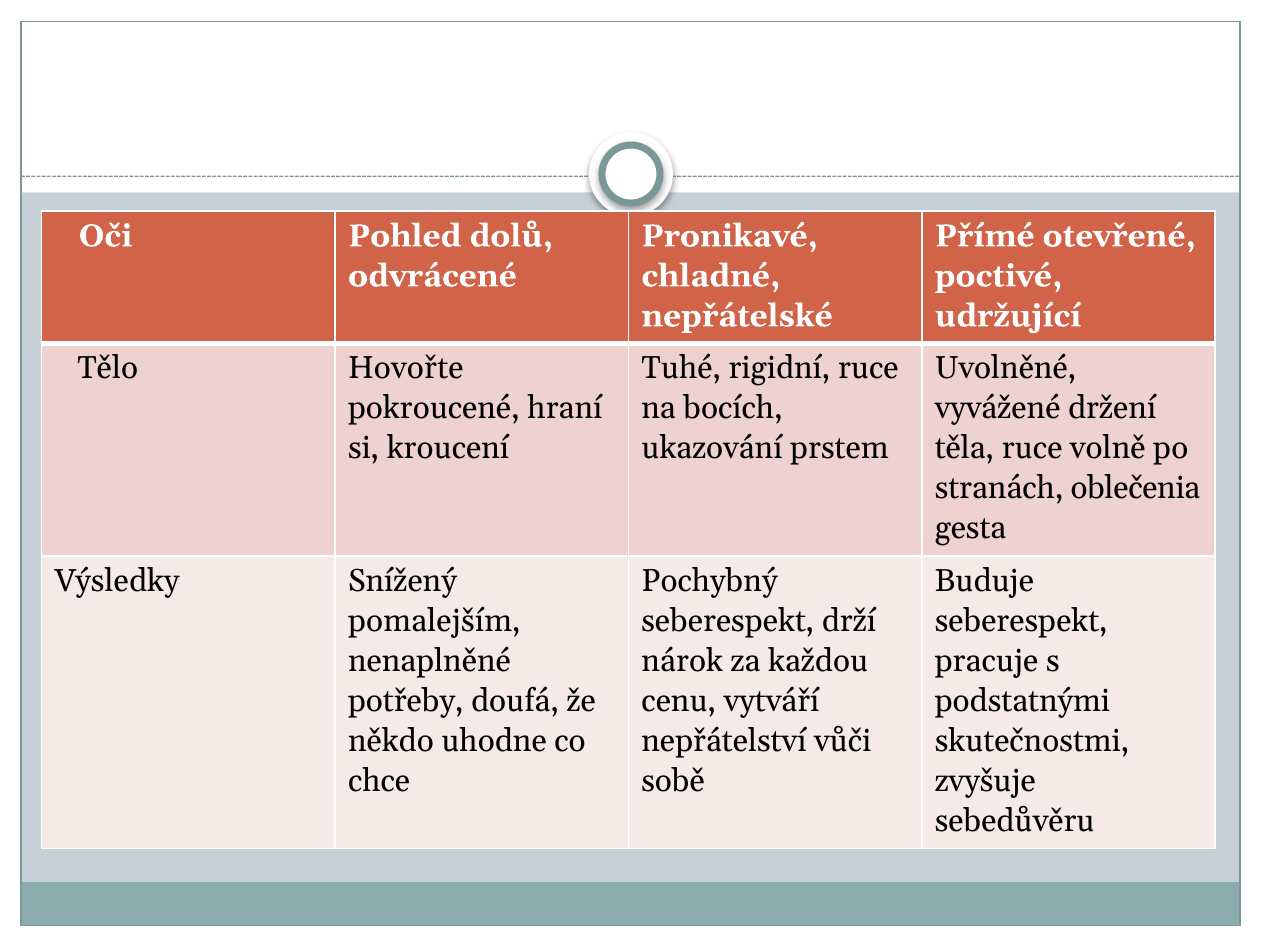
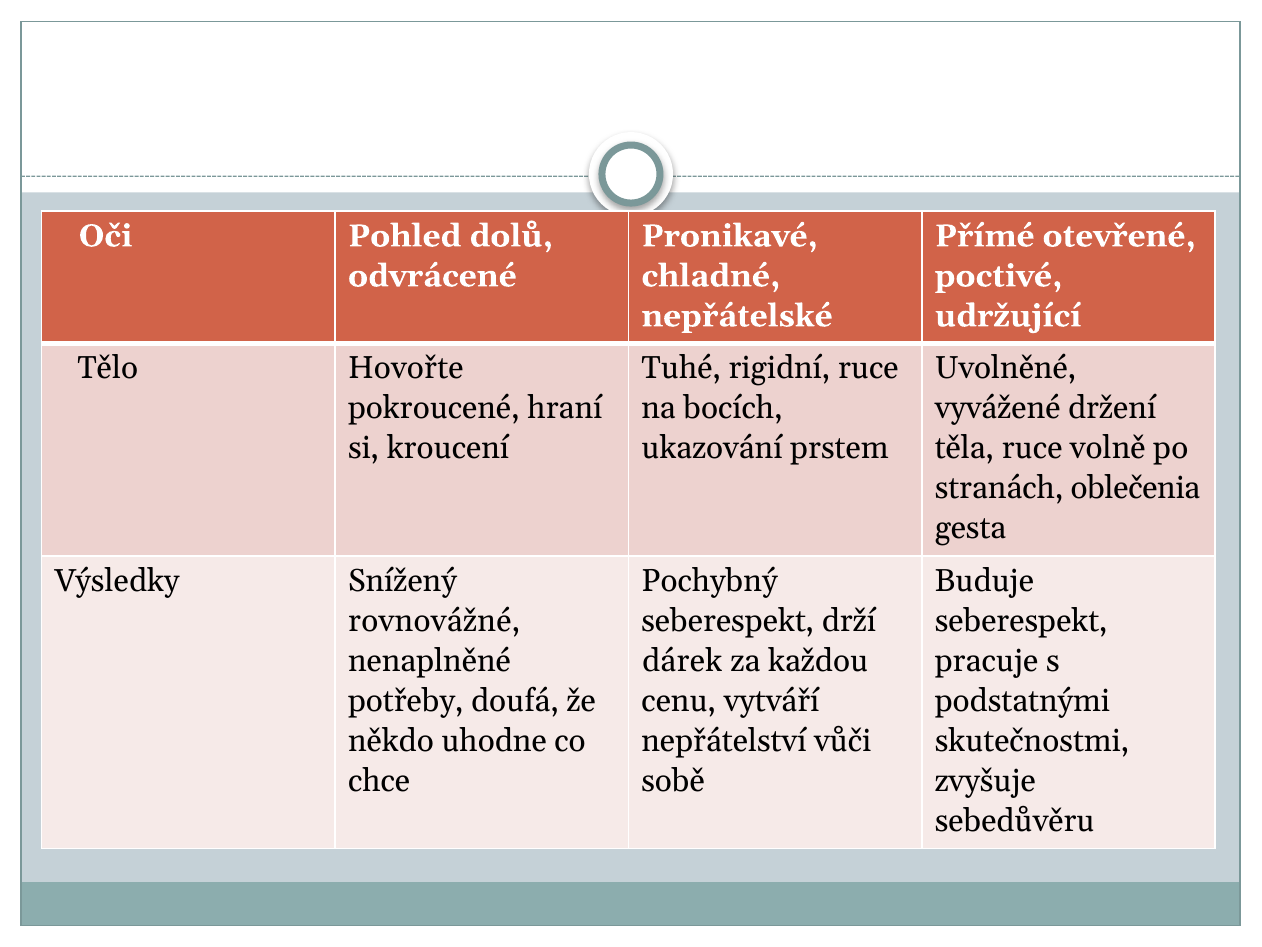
pomalejším: pomalejším -> rovnovážné (434, 621)
nárok: nárok -> dárek (682, 661)
